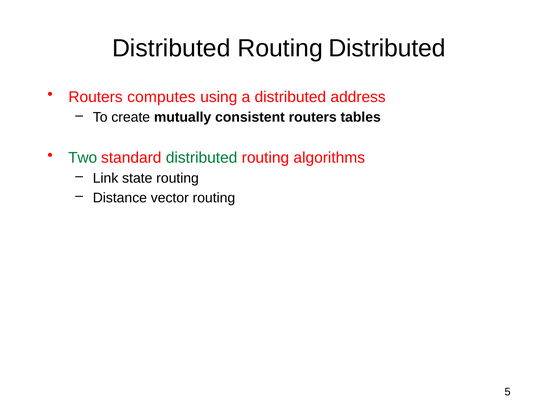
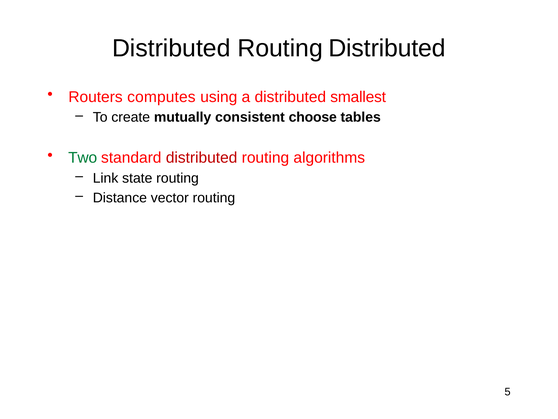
address: address -> smallest (358, 97)
consistent routers: routers -> choose (313, 117)
distributed colour: green -> red (202, 158)
